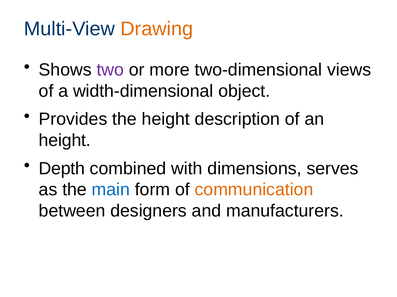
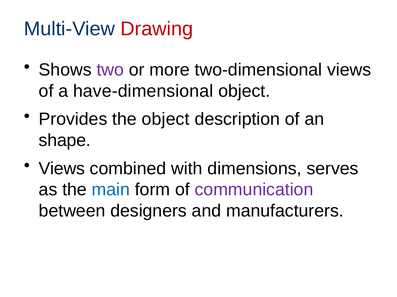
Drawing colour: orange -> red (157, 29)
width-dimensional: width-dimensional -> have-dimensional (143, 91)
the height: height -> object (166, 119)
height: height -> shape (65, 141)
Depth: Depth -> Views (62, 169)
communication colour: orange -> purple (254, 190)
